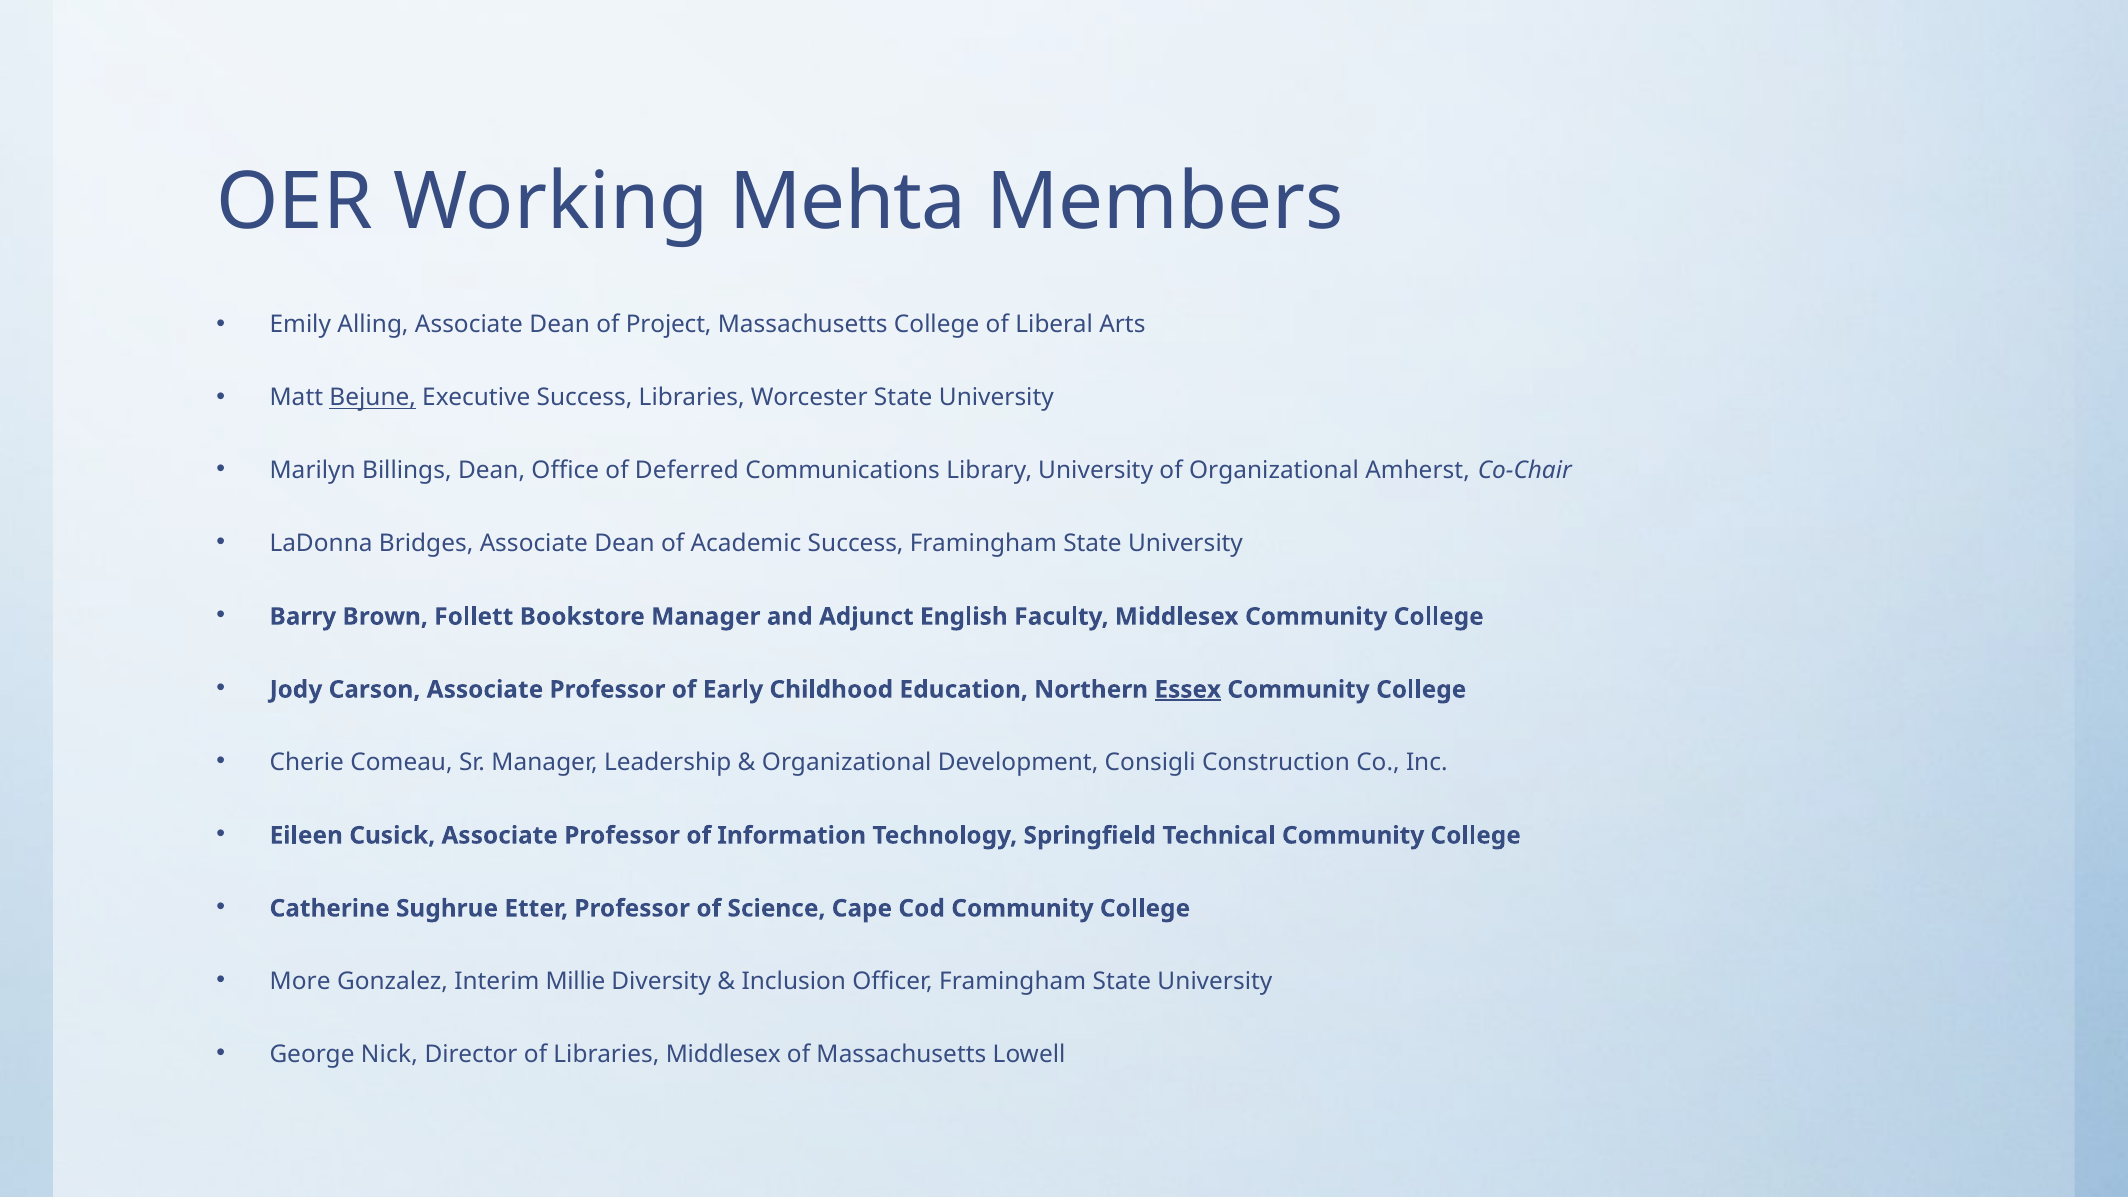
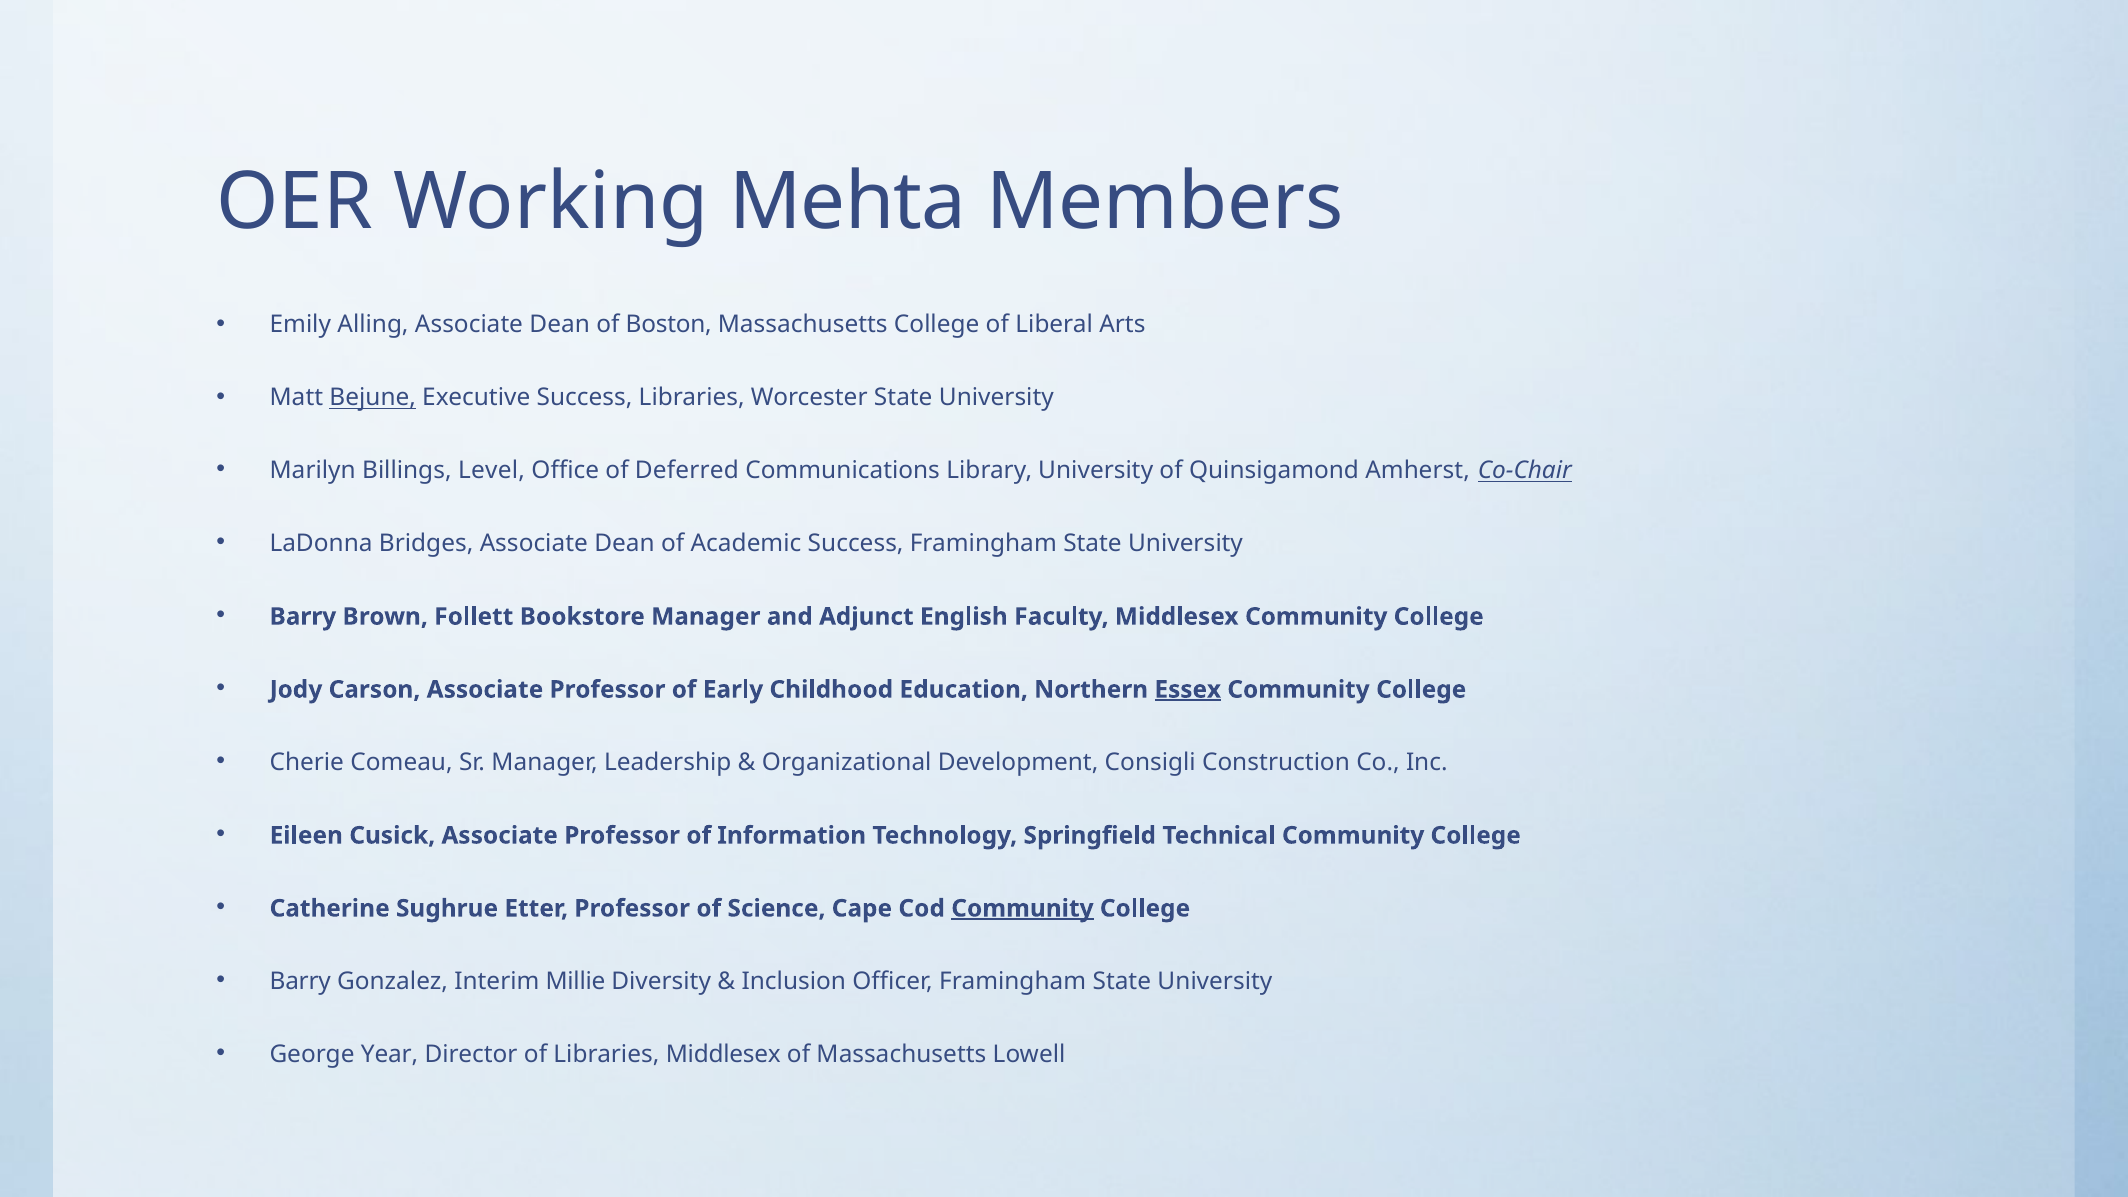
Project: Project -> Boston (669, 325)
Billings Dean: Dean -> Level (491, 471)
of Organizational: Organizational -> Quinsigamond (1274, 471)
Co-Chair underline: none -> present (1525, 471)
Community underline: none -> present (1022, 909)
More: More -> Barry (300, 982)
Nick: Nick -> Year (390, 1055)
